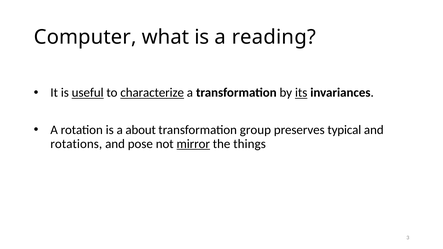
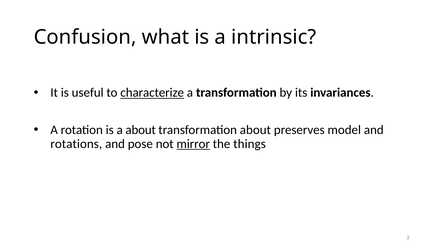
Computer: Computer -> Confusion (85, 37)
reading: reading -> intrinsic (274, 37)
useful underline: present -> none (88, 93)
its underline: present -> none (301, 93)
transformation group: group -> about (255, 130)
typical: typical -> model (344, 130)
